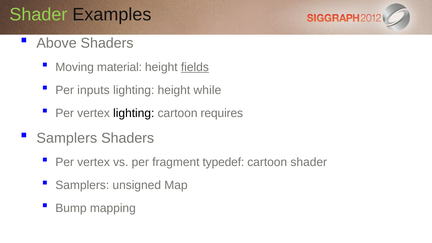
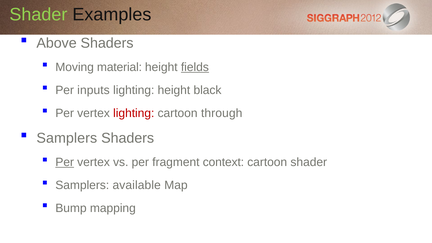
while: while -> black (207, 90)
lighting colour: black -> red (134, 113)
requires: requires -> through (222, 113)
Per underline: none -> present (65, 162)
typedef: typedef -> context (223, 162)
unsigned: unsigned -> available (137, 185)
